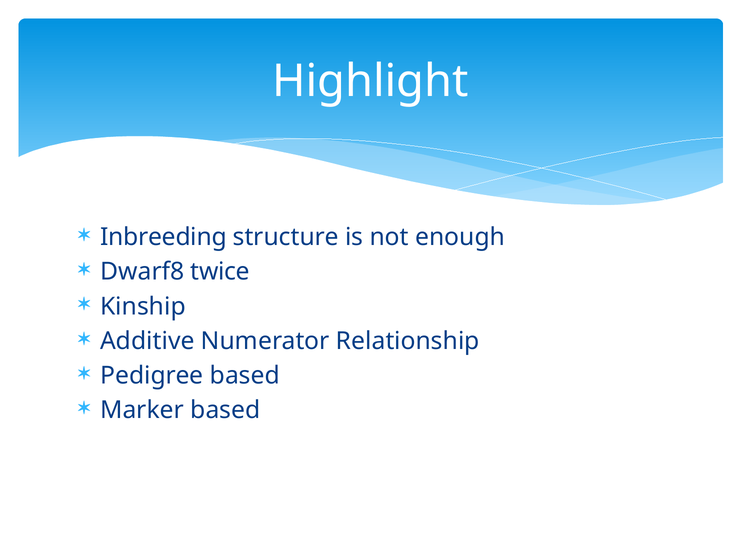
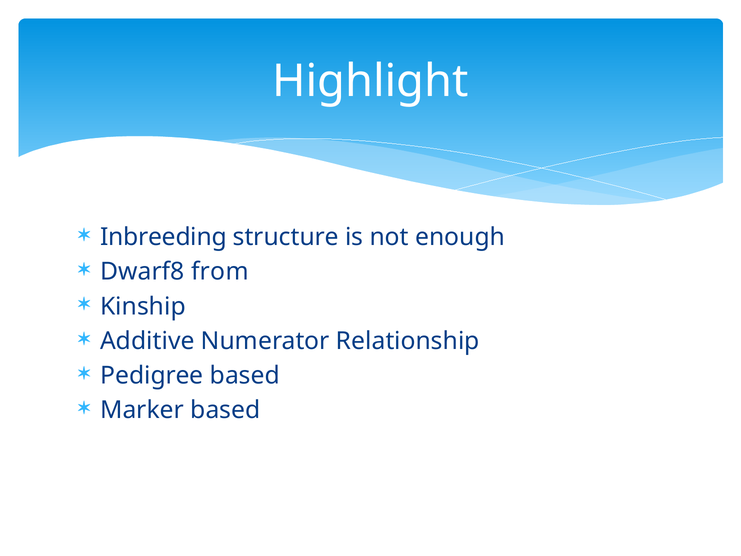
twice: twice -> from (220, 272)
